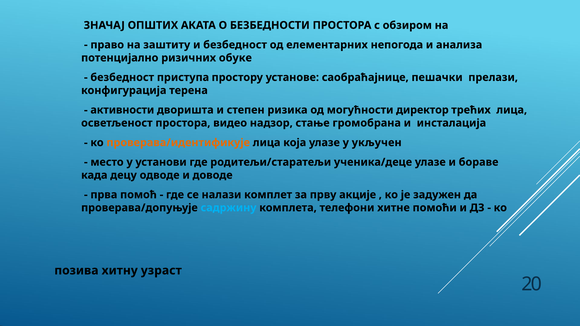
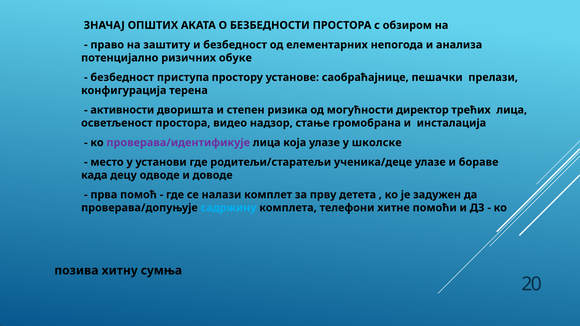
проверава/идентификује colour: orange -> purple (178, 143)
укључен: укључен -> школске (377, 143)
акције: акције -> детета (358, 195)
узраст: узраст -> сумња (161, 271)
